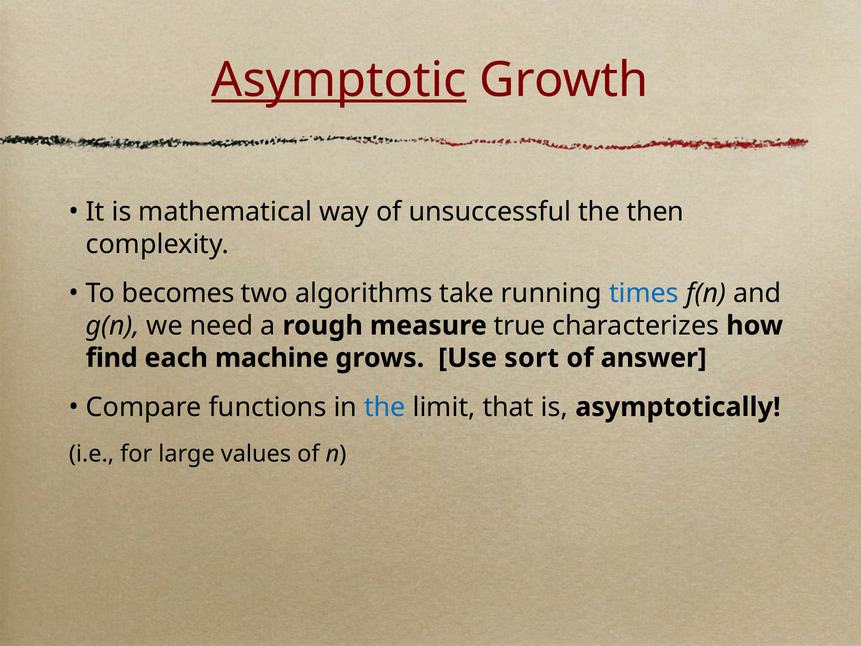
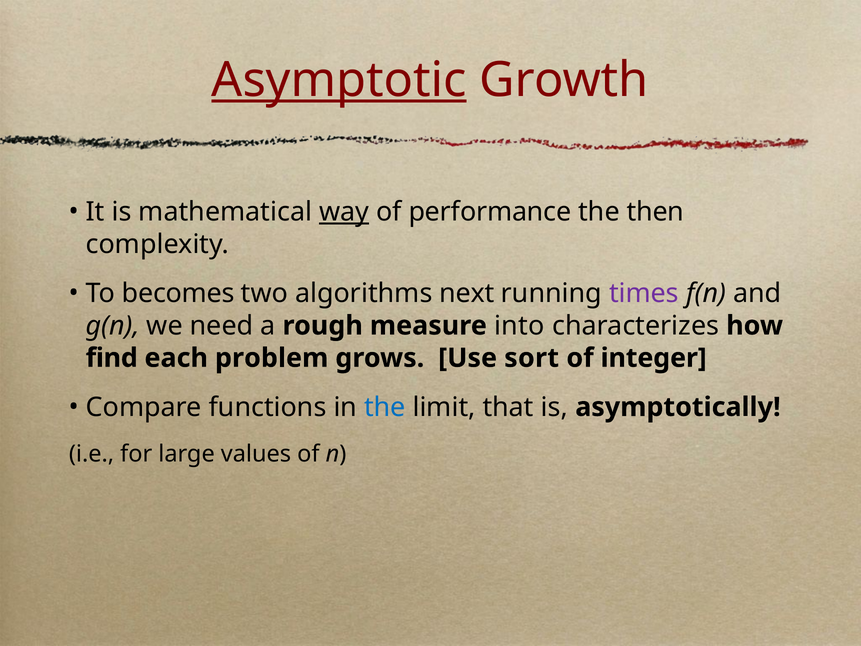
way underline: none -> present (344, 212)
unsuccessful: unsuccessful -> performance (490, 212)
take: take -> next (467, 293)
times colour: blue -> purple (644, 293)
true: true -> into (519, 326)
machine: machine -> problem (272, 358)
answer: answer -> integer (654, 358)
